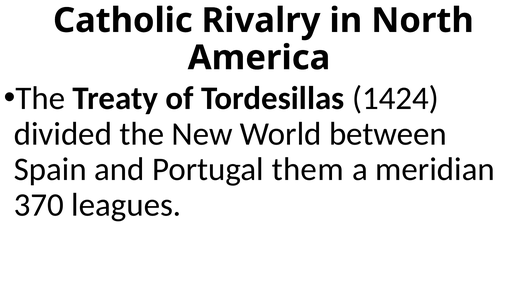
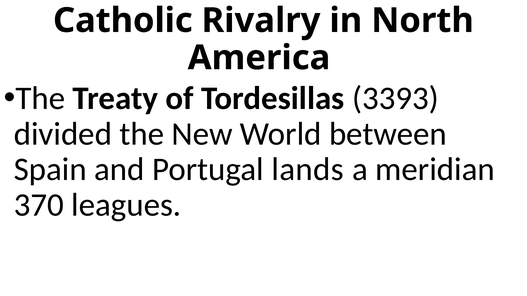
1424: 1424 -> 3393 (395, 98)
them: them -> lands (308, 170)
